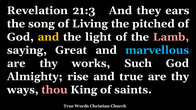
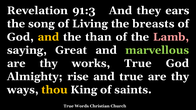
21:3: 21:3 -> 91:3 (84, 11)
pitched: pitched -> breasts (153, 24)
light: light -> than (98, 37)
marvellous colour: light blue -> light green (157, 50)
works Such: Such -> True (138, 63)
thou colour: pink -> yellow (54, 90)
